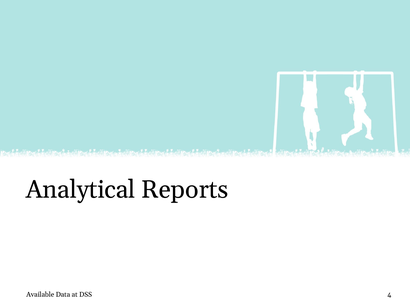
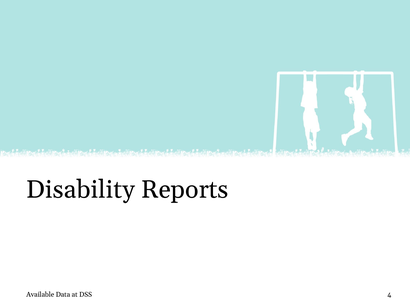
Analytical: Analytical -> Disability (80, 190)
